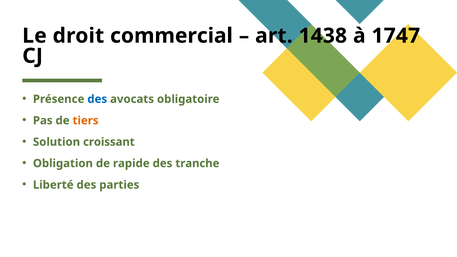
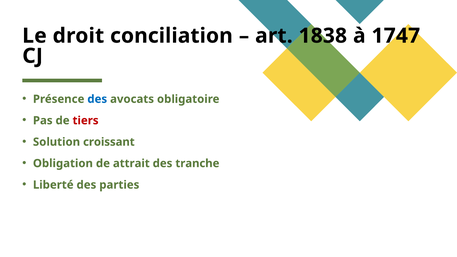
commercial: commercial -> conciliation (171, 36)
1438: 1438 -> 1838 (323, 36)
tiers colour: orange -> red (86, 121)
rapide: rapide -> attrait (131, 163)
